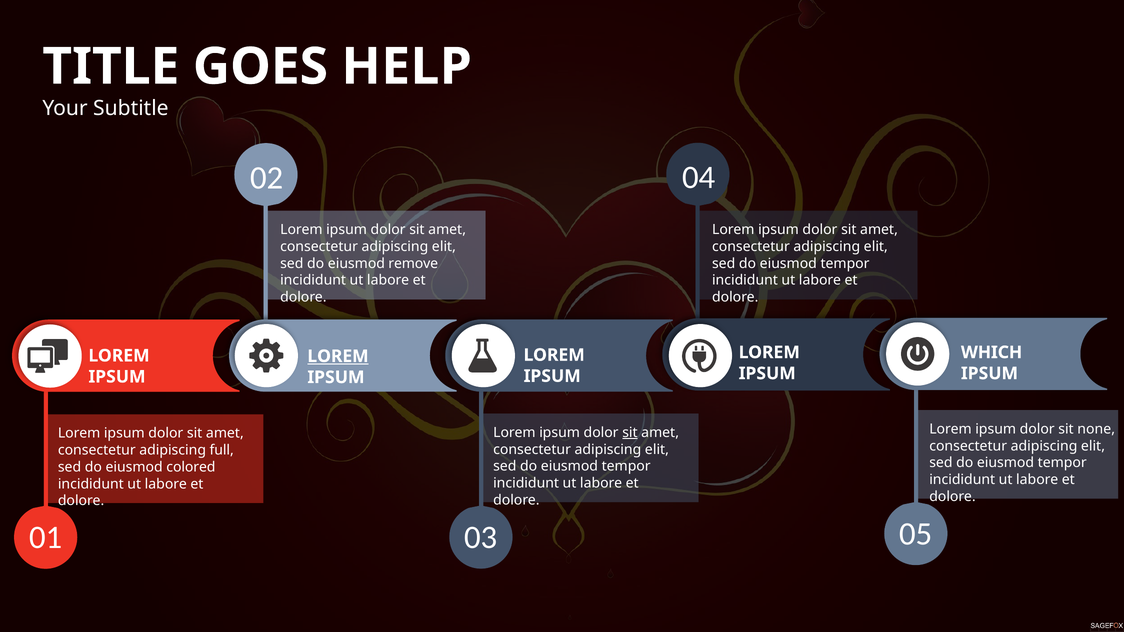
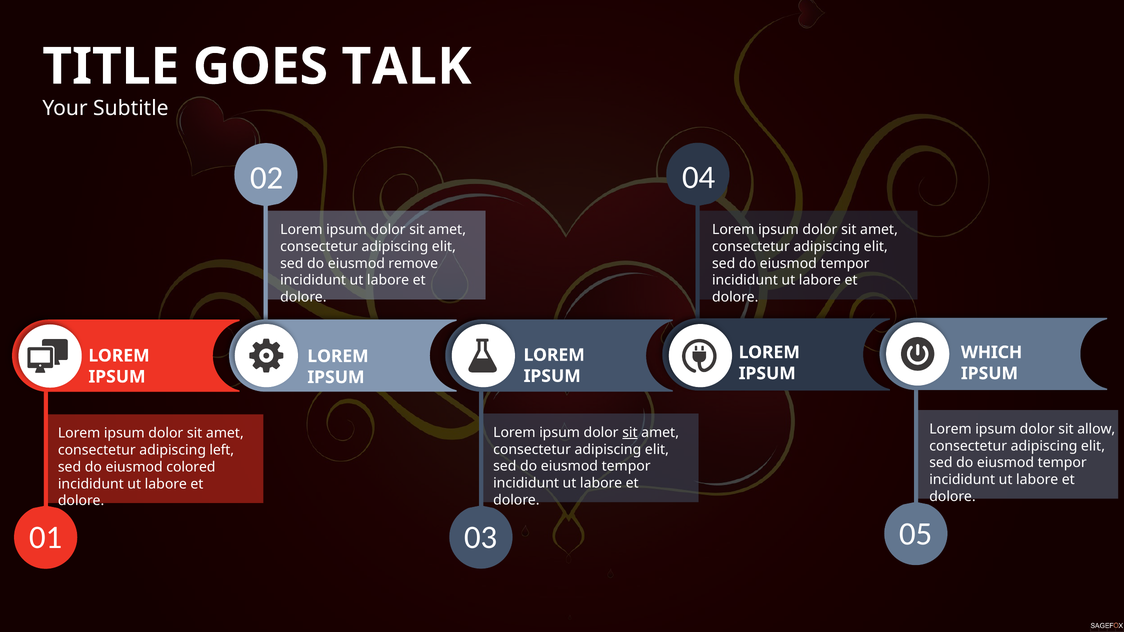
HELP: HELP -> TALK (407, 67)
LOREM underline: present -> none (338, 356)
none: none -> allow (1096, 429)
full: full -> left (222, 450)
